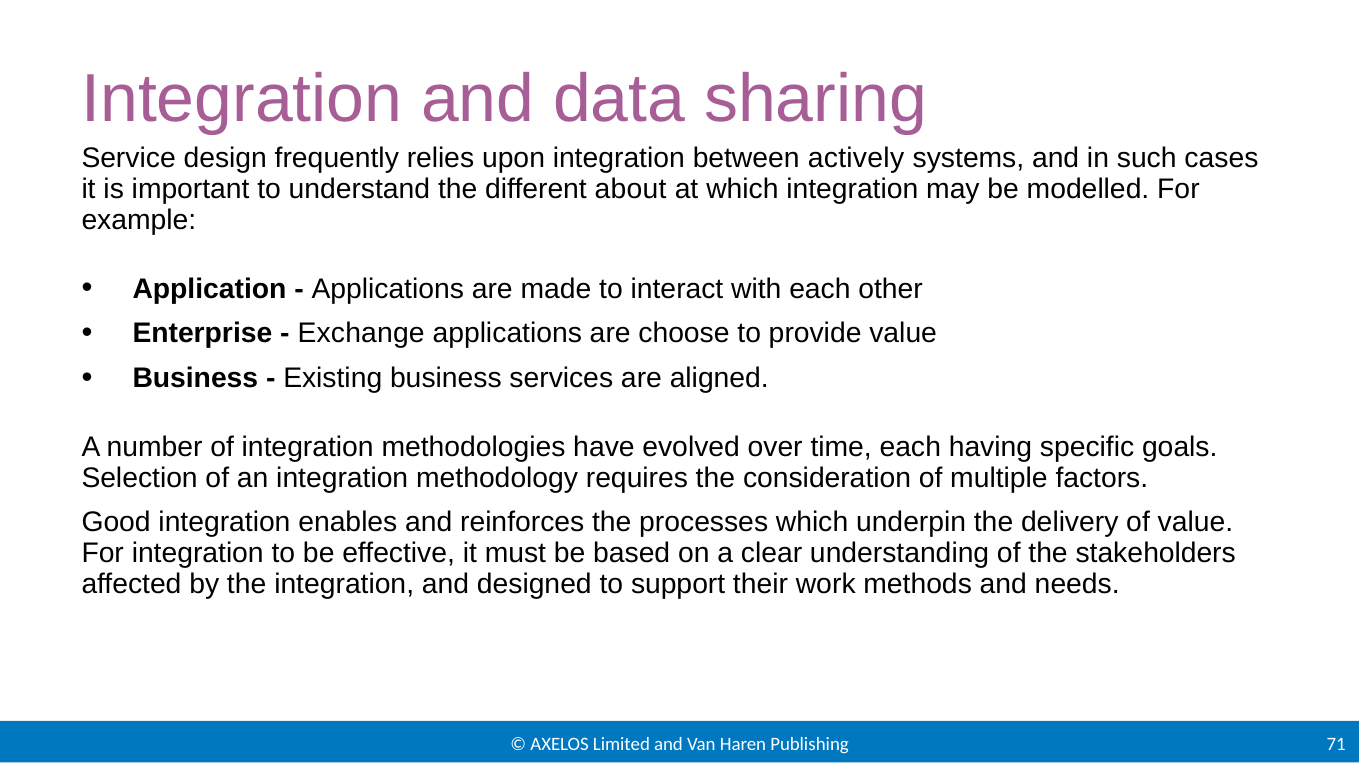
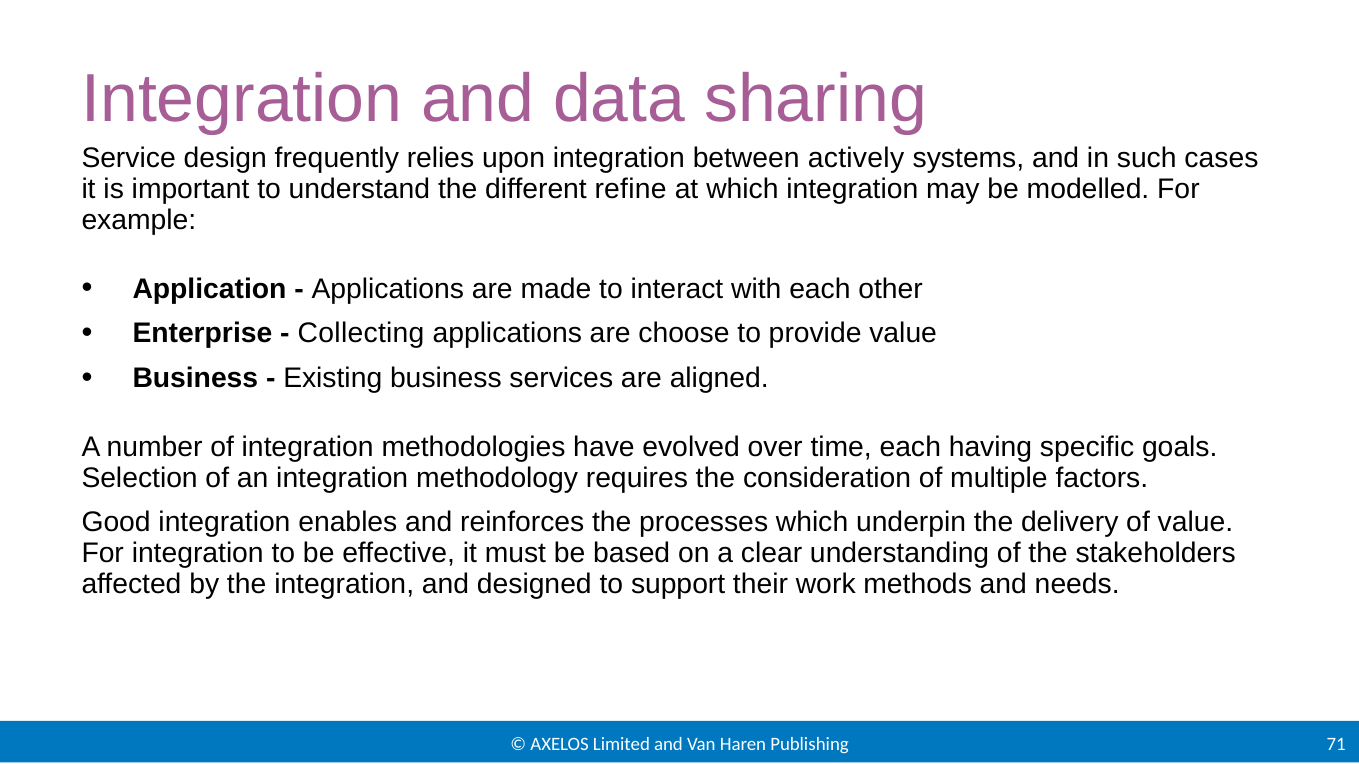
about: about -> refine (631, 189)
Exchange: Exchange -> Collecting (361, 334)
